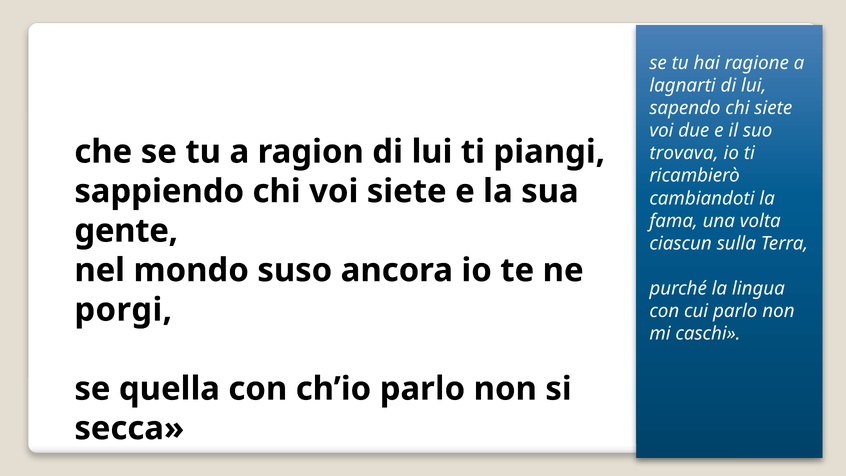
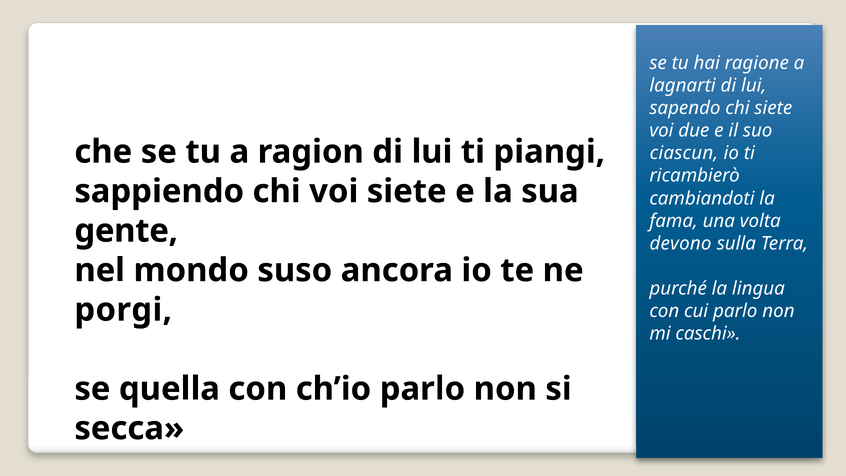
trovava: trovava -> ciascun (684, 153)
ciascun: ciascun -> devono (681, 243)
